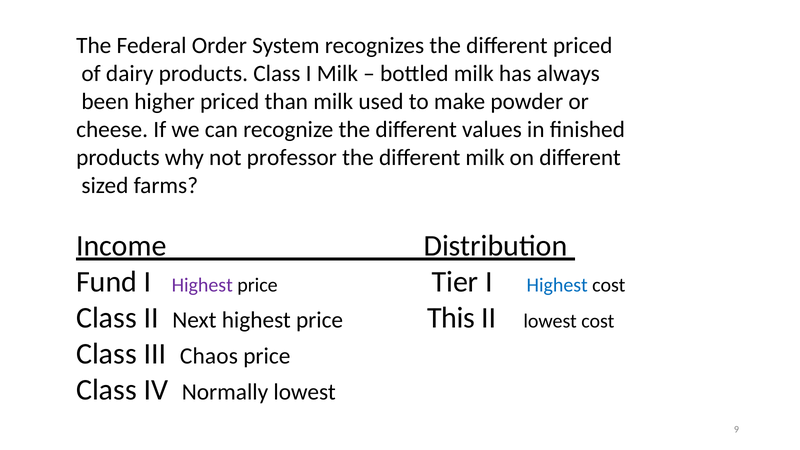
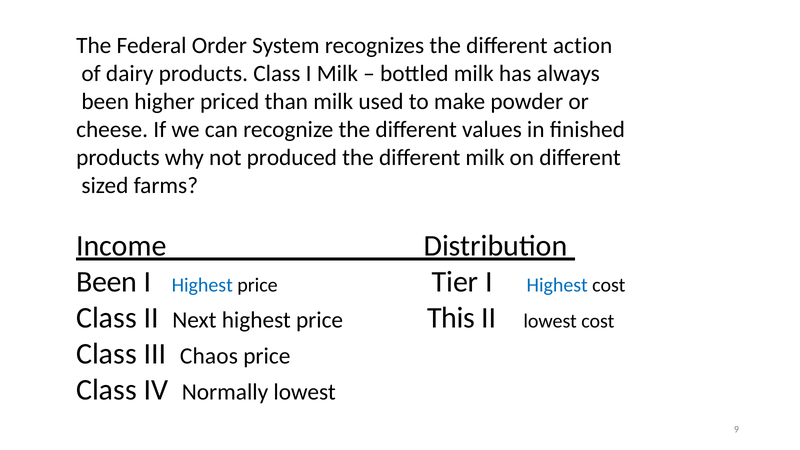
different priced: priced -> action (583, 46)
professor: professor -> produced (292, 158)
Fund: Fund -> Been (107, 282)
Highest colour: purple -> blue (202, 285)
